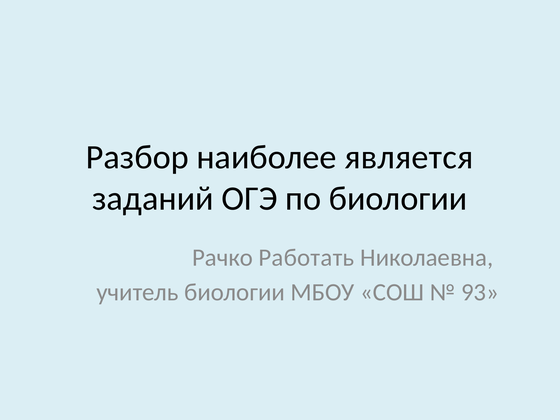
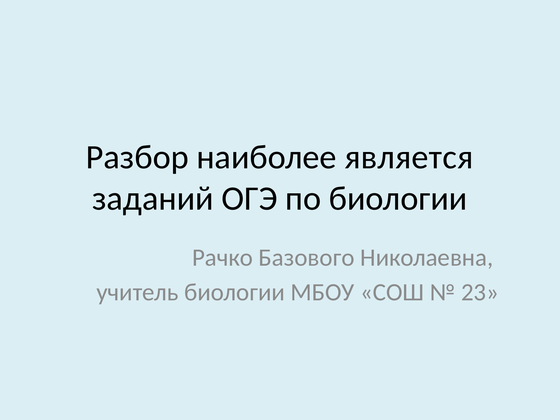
Работать: Работать -> Базового (306, 257)
93: 93 -> 23 (480, 292)
